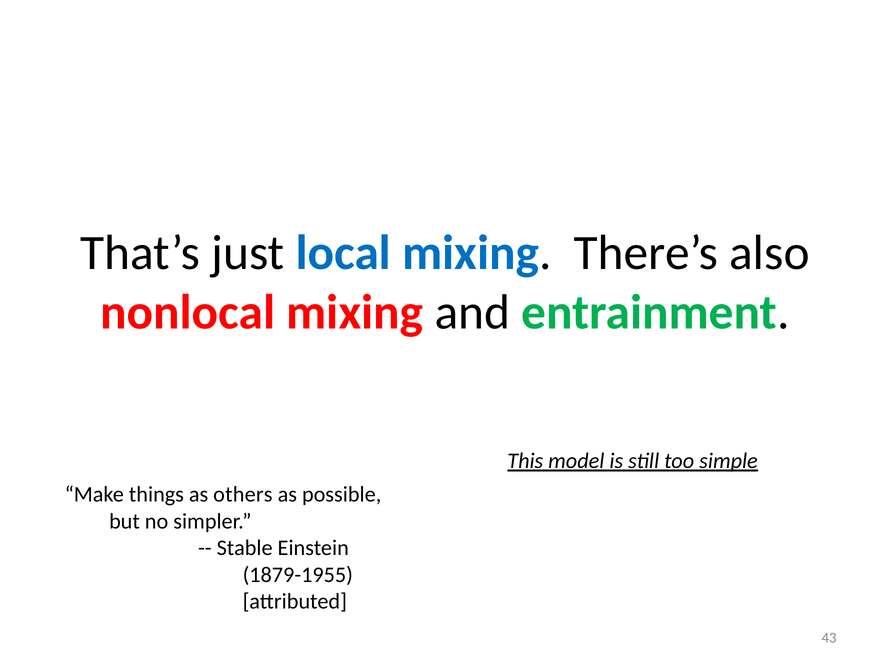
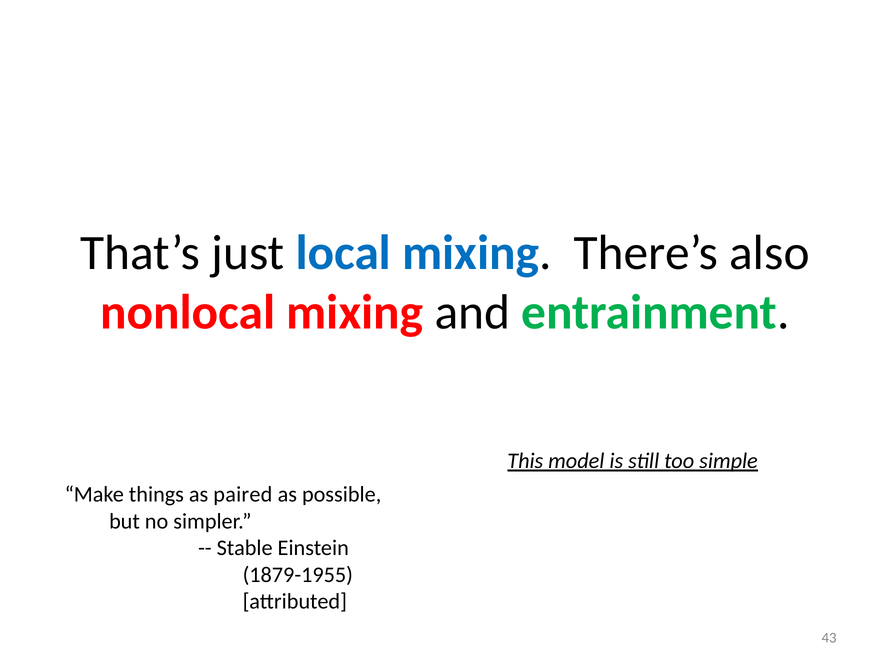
others: others -> paired (243, 494)
